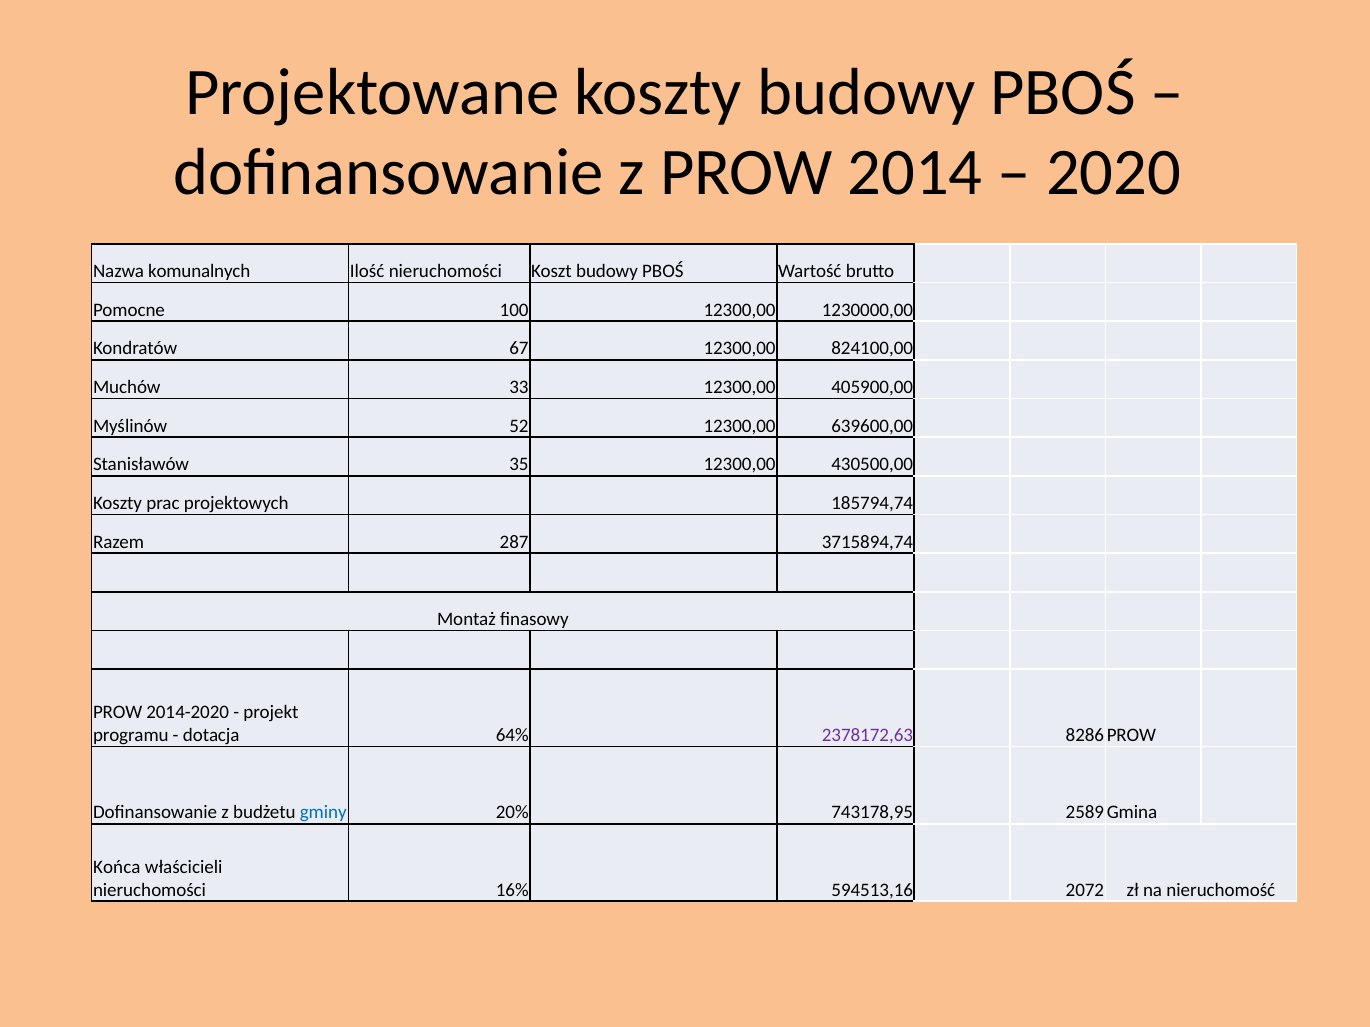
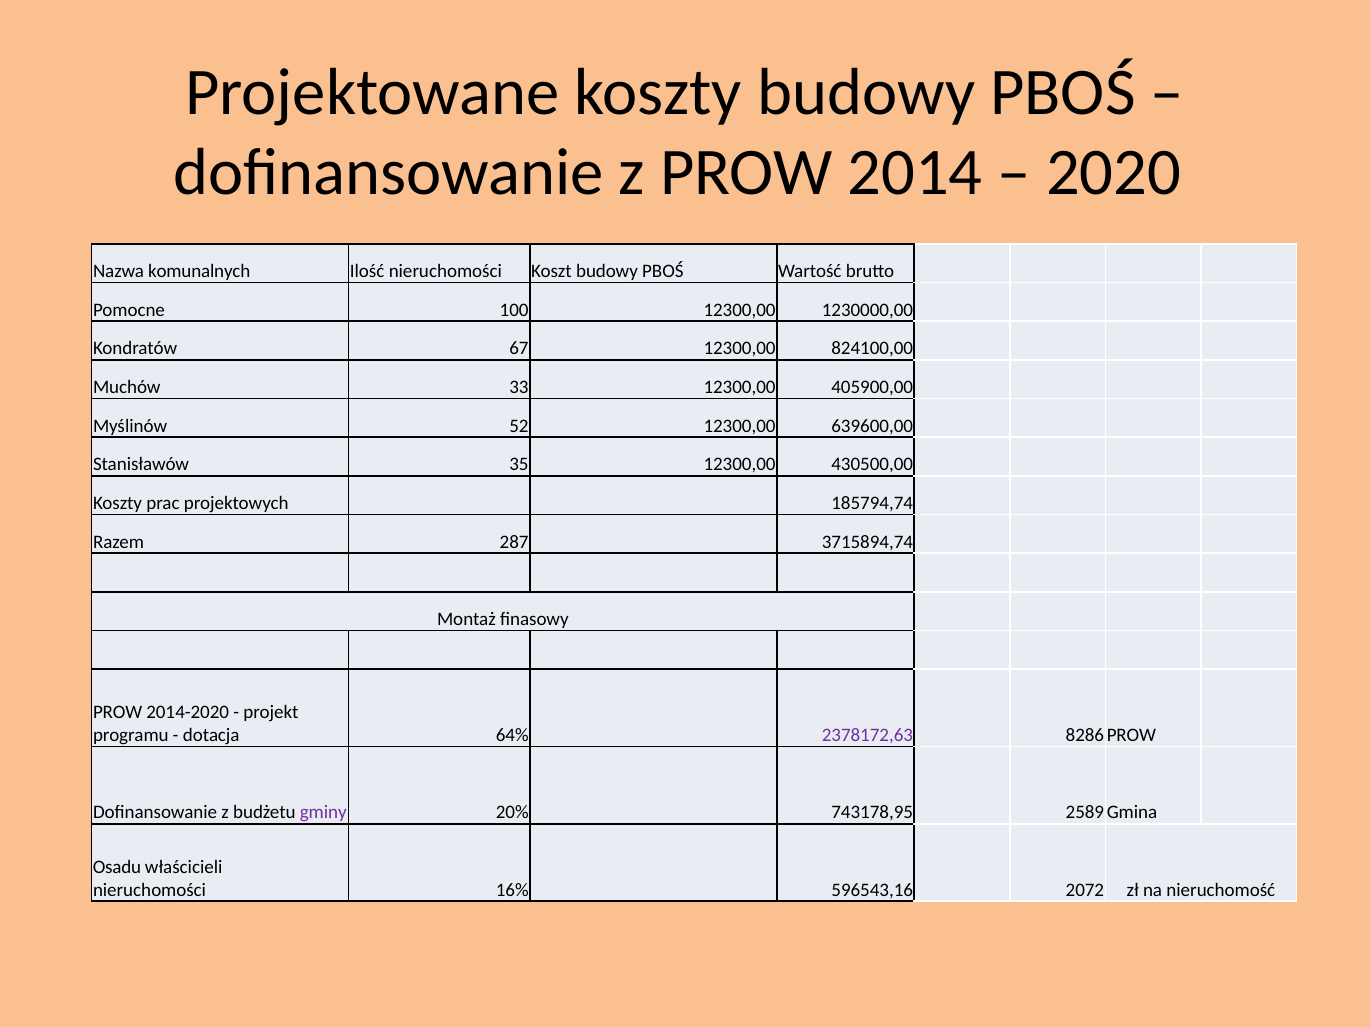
gminy colour: blue -> purple (323, 813)
Końca: Końca -> Osadu (117, 867)
594513,16: 594513,16 -> 596543,16 (872, 890)
